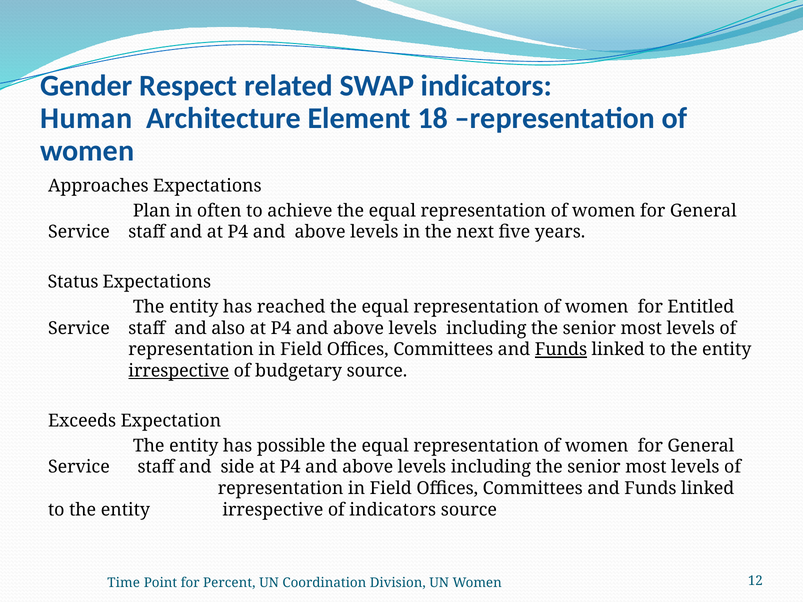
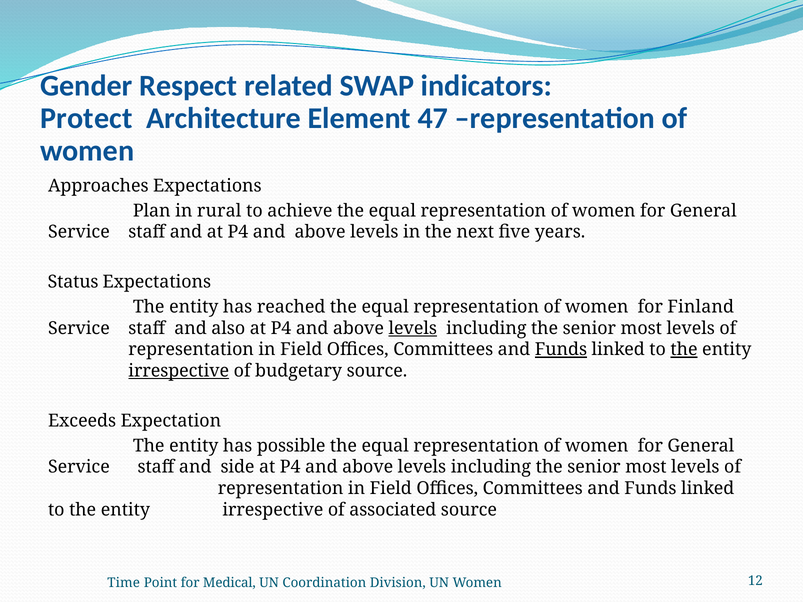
Human: Human -> Protect (86, 119)
18: 18 -> 47 (433, 119)
often: often -> rural (219, 211)
Entitled: Entitled -> Finland (701, 307)
levels underline: none -> present (413, 328)
the underline: none -> present (684, 350)
of indicators: indicators -> associated (393, 510)
Percent: Percent -> Medical (229, 583)
